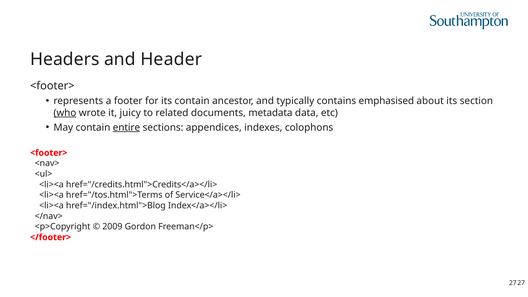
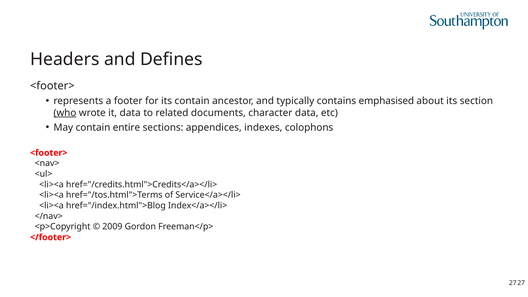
Header: Header -> Defines (171, 59)
it juicy: juicy -> data (130, 113)
metadata: metadata -> character (270, 113)
entire underline: present -> none (126, 127)
